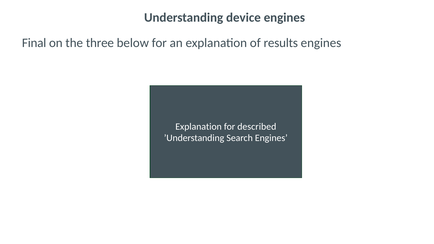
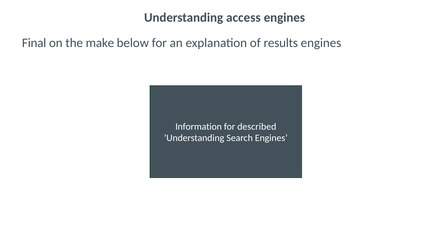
device: device -> access (243, 18)
three: three -> make (100, 43)
Explanation: Explanation -> Information (199, 127)
